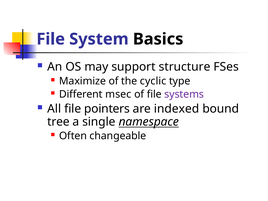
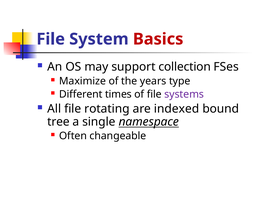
Basics colour: black -> red (158, 39)
structure: structure -> collection (185, 67)
cyclic: cyclic -> years (153, 81)
msec: msec -> times (118, 94)
pointers: pointers -> rotating (107, 109)
